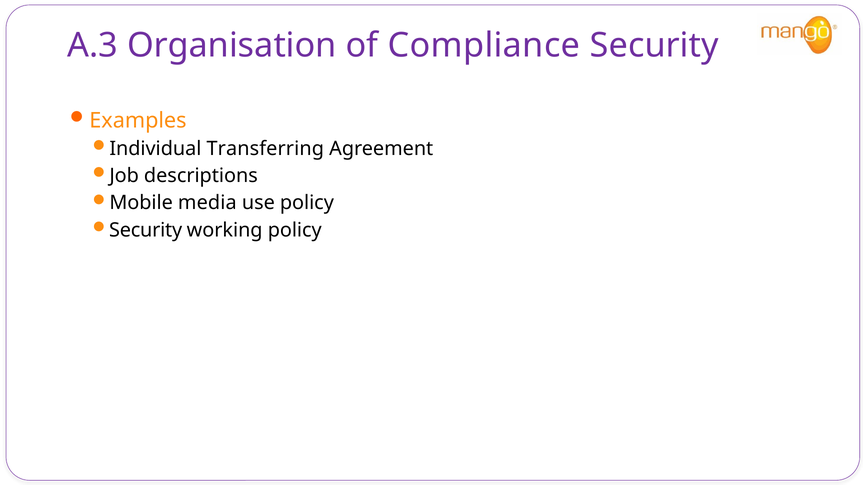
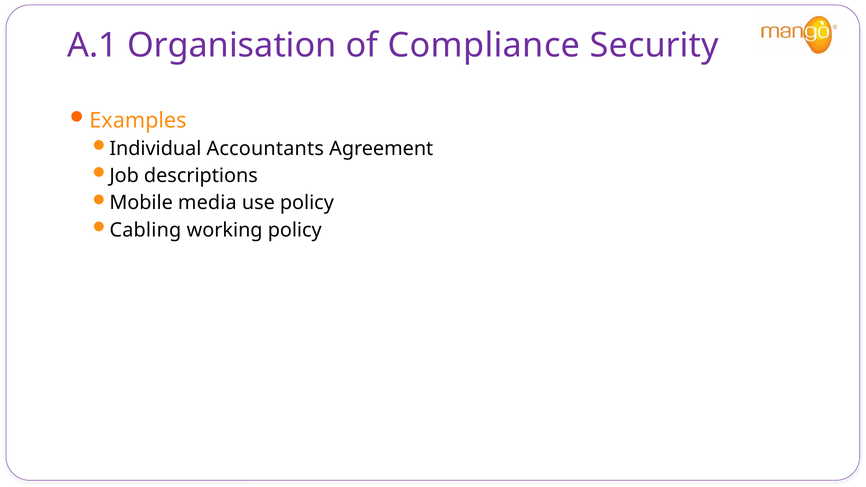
A.3: A.3 -> A.1 (93, 45)
Transferring: Transferring -> Accountants (265, 149)
Security: Security -> Cabling (145, 230)
